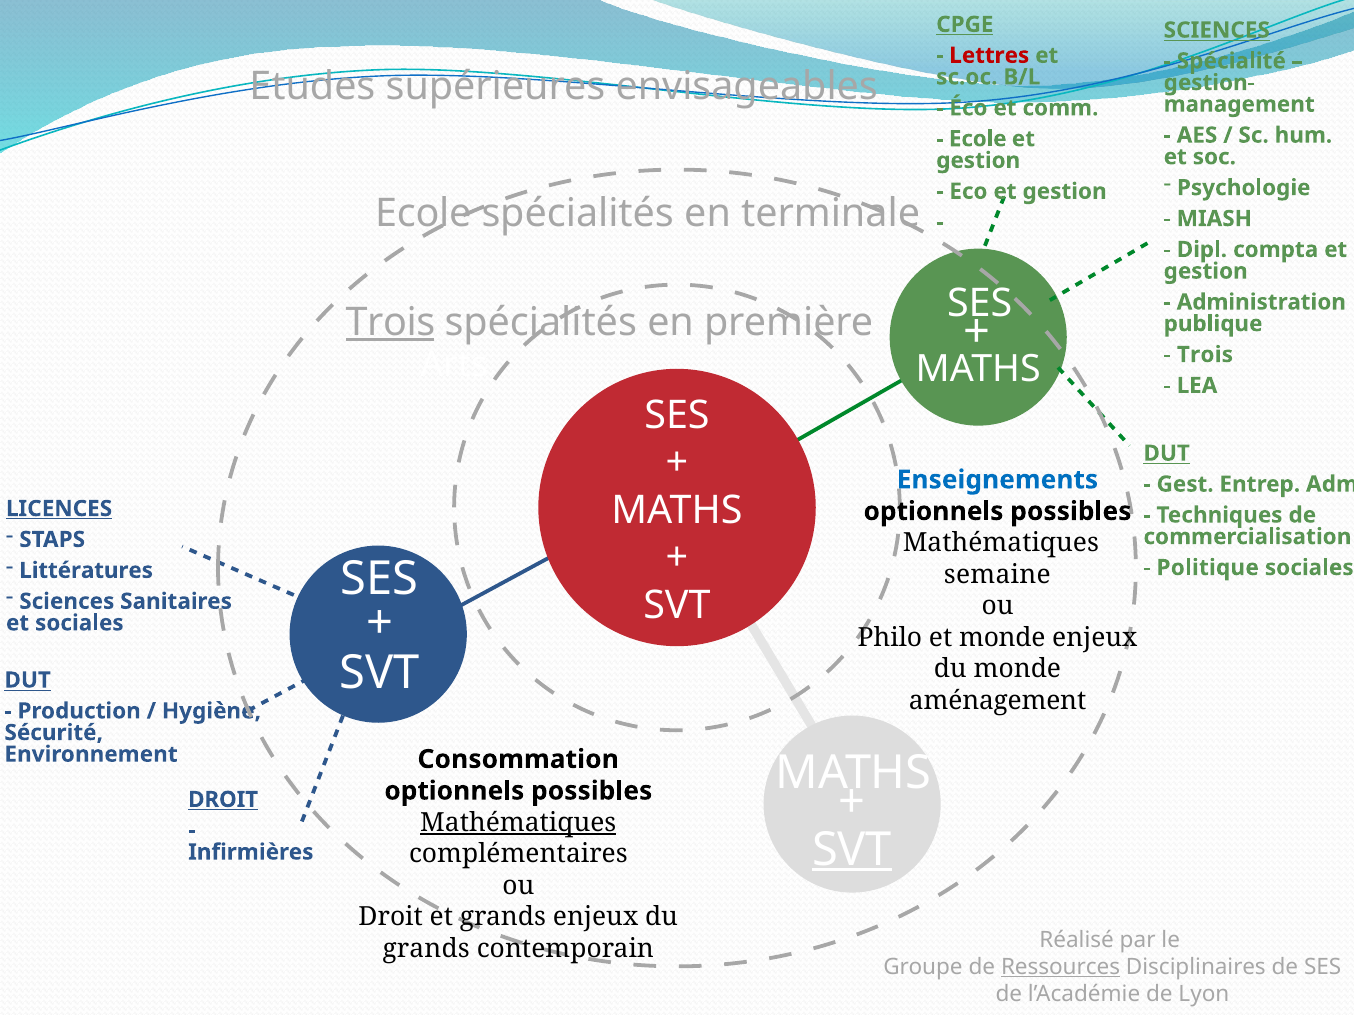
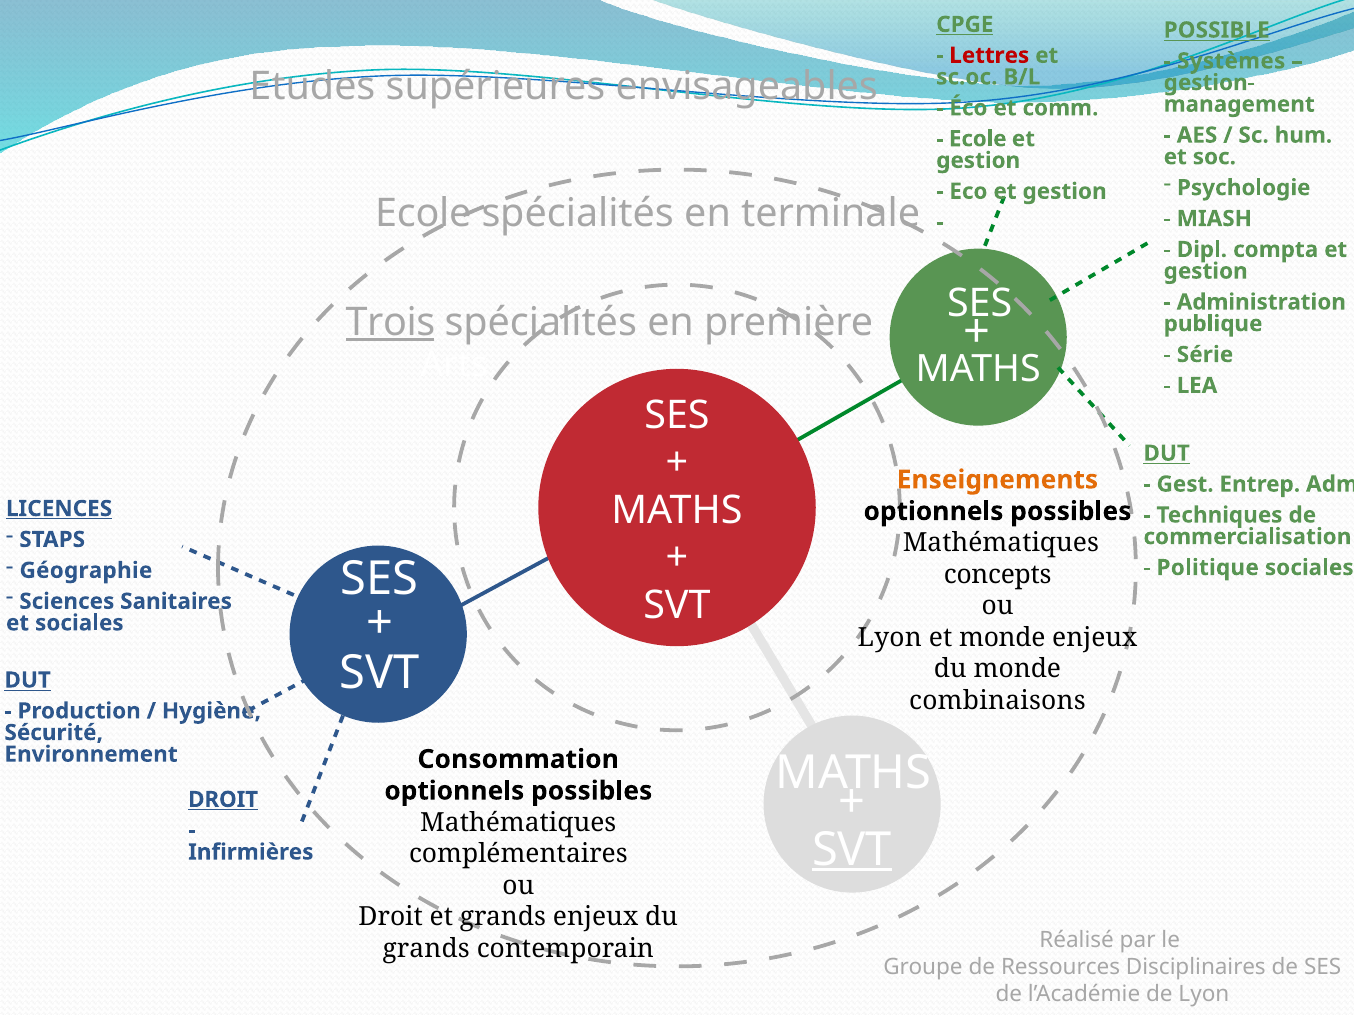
SCIENCES: SCIENCES -> POSSIBLE (1217, 30)
Spécialité: Spécialité -> Systèmes (1231, 61)
Trois: Trois -> Série (1205, 355)
Enseignements colour: blue -> orange (997, 480)
Littératures: Littératures -> Géographie (86, 571)
semaine: semaine -> concepts (998, 575)
Philo: Philo -> Lyon (890, 638)
aménagement: aménagement -> combinaisons (997, 701)
Mathématiques underline: present -> none (518, 823)
Ressources underline: present -> none (1061, 967)
